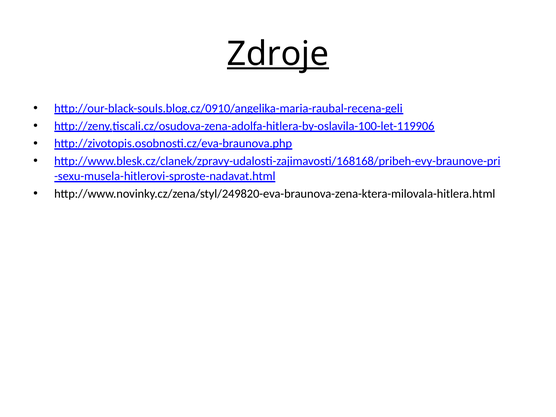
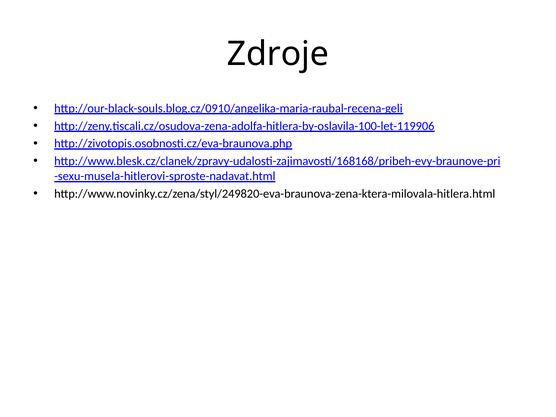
Zdroje underline: present -> none (278, 54)
